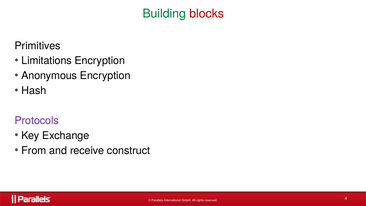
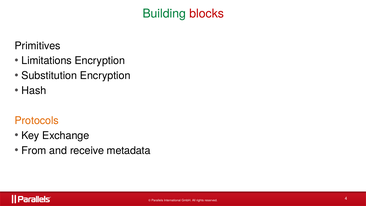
Anonymous: Anonymous -> Substitution (49, 76)
Protocols colour: purple -> orange (37, 120)
construct: construct -> metadata (129, 150)
